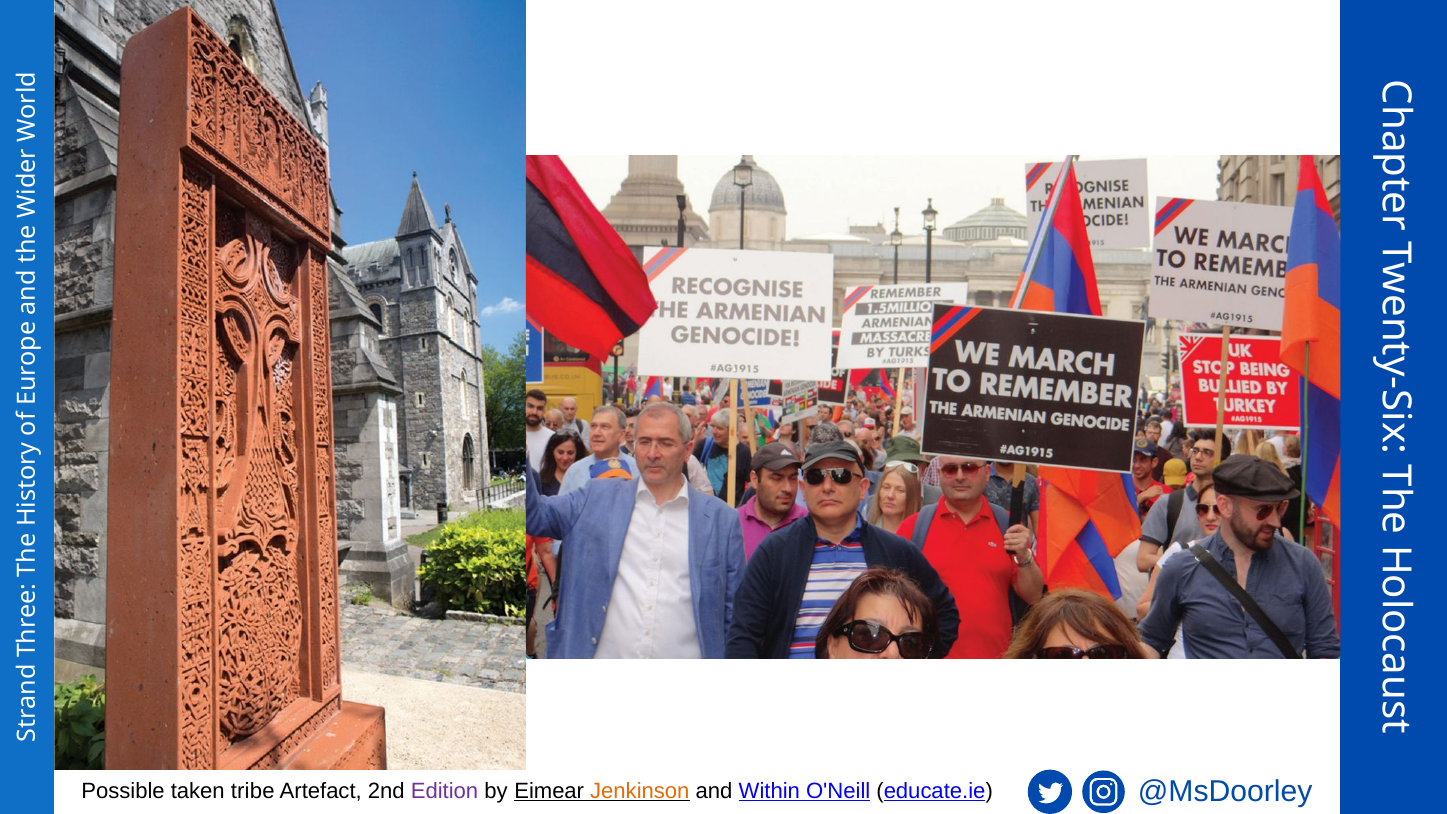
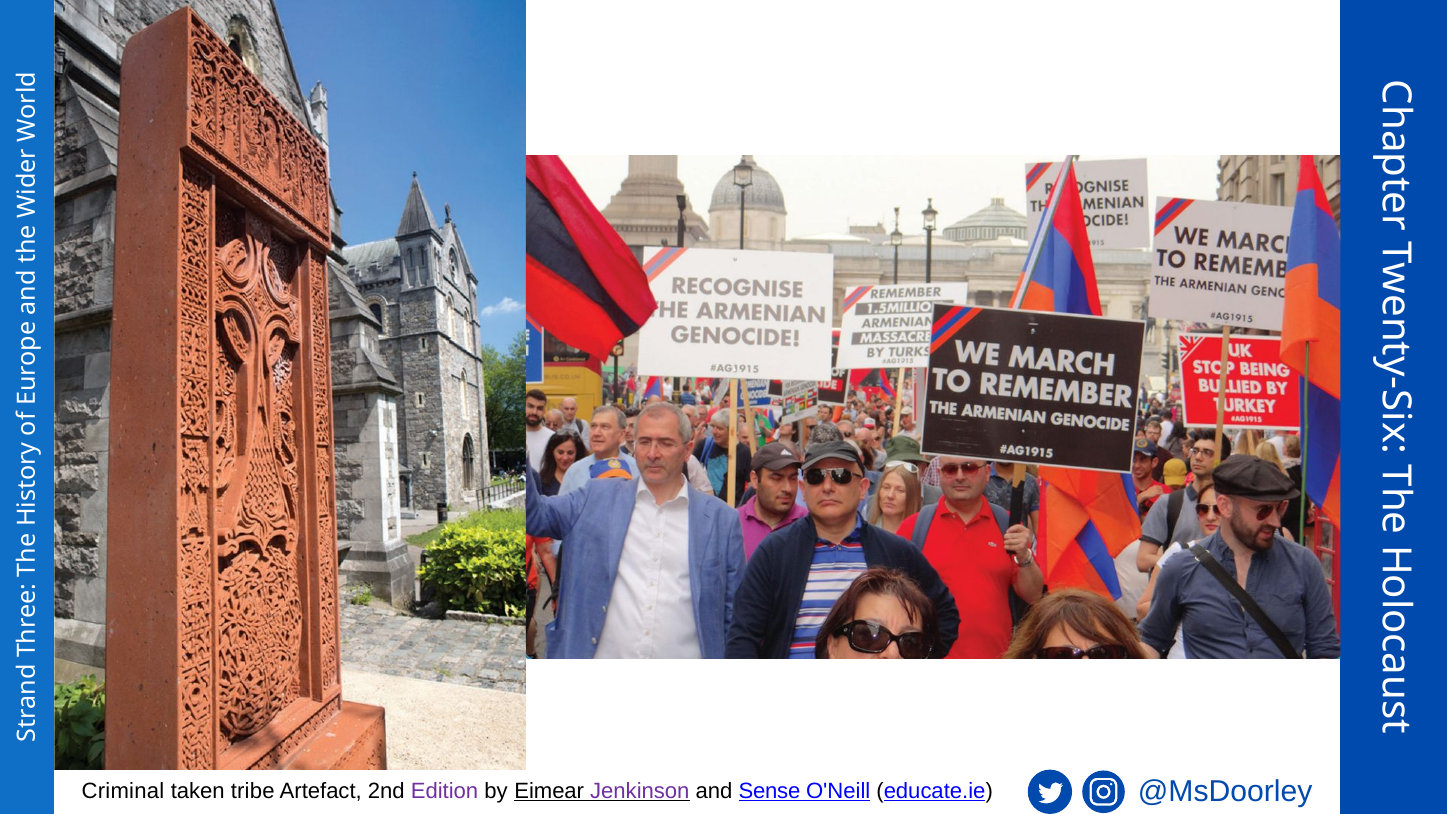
Possible: Possible -> Criminal (123, 791)
Jenkinson colour: orange -> purple (640, 791)
Within: Within -> Sense (769, 791)
